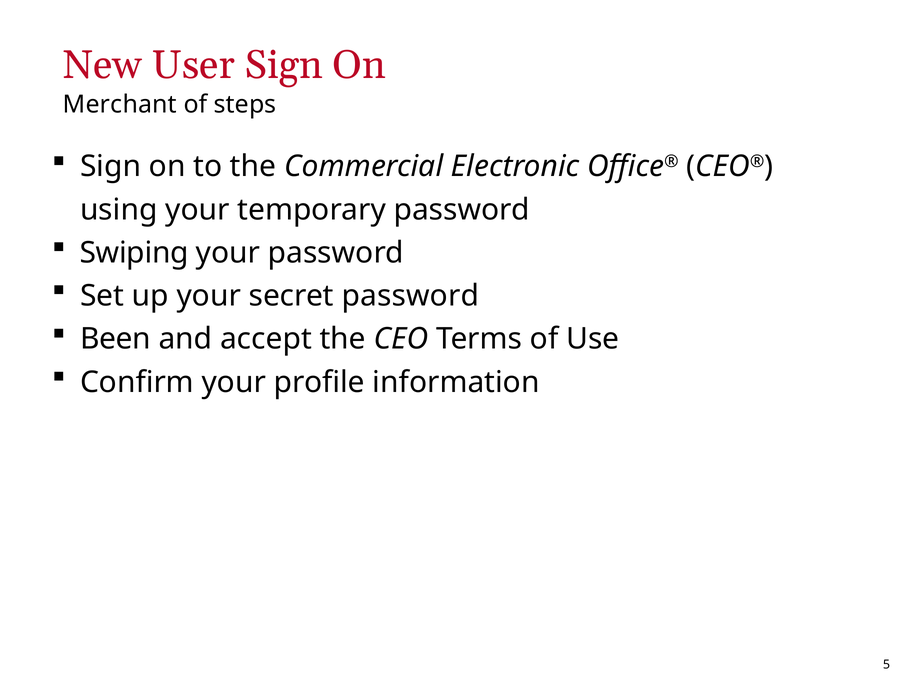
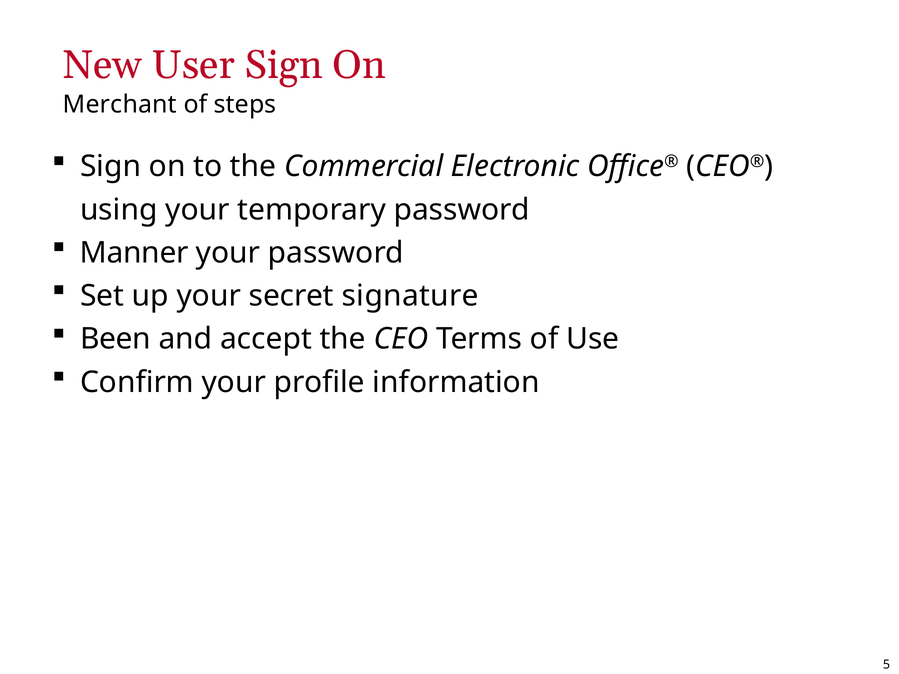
Swiping: Swiping -> Manner (134, 253)
secret password: password -> signature (410, 296)
